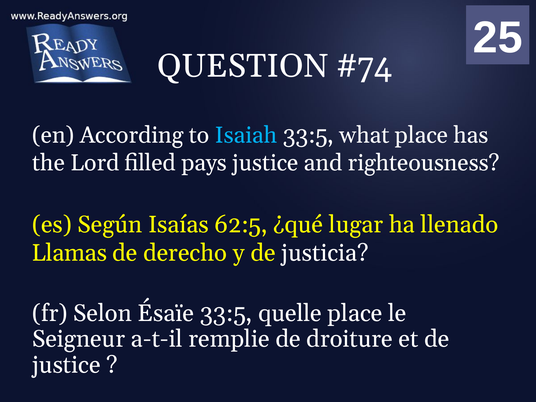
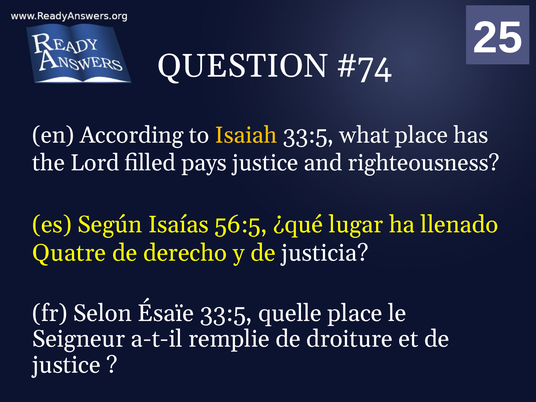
Isaiah colour: light blue -> yellow (246, 135)
62:5: 62:5 -> 56:5 (241, 224)
Llamas: Llamas -> Quatre (69, 253)
